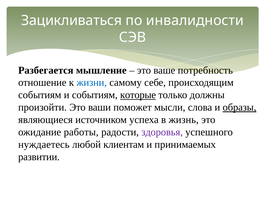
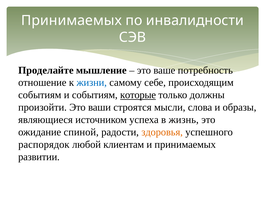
Зацикливаться: Зацикливаться -> Принимаемых (71, 21)
Разбегается: Разбегается -> Проделайте (46, 70)
поможет: поможет -> строятся (133, 107)
образы underline: present -> none (240, 107)
работы: работы -> спиной (81, 132)
здоровья colour: purple -> orange (162, 132)
нуждаетесь: нуждаетесь -> распорядок (44, 144)
